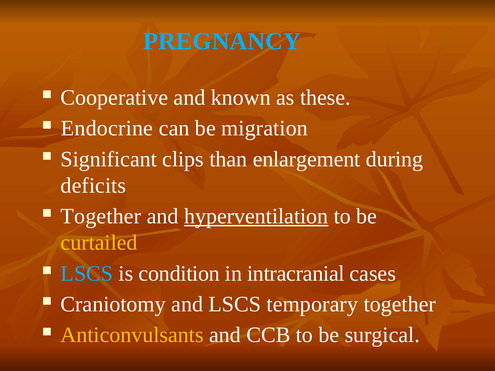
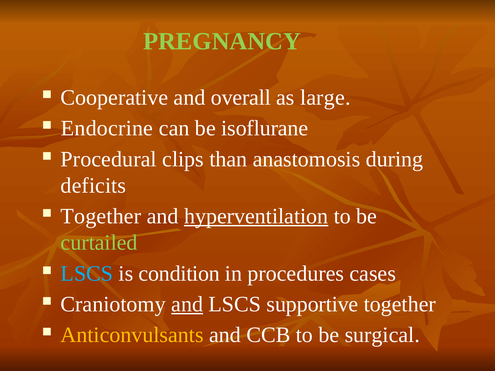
PREGNANCY colour: light blue -> light green (222, 41)
known: known -> overall (241, 98)
these: these -> large (325, 98)
migration: migration -> isoflurane (265, 128)
Significant: Significant -> Procedural (109, 159)
enlargement: enlargement -> anastomosis (307, 159)
curtailed colour: yellow -> light green (99, 243)
intracranial: intracranial -> procedures (296, 274)
and underline: none -> present (187, 304)
temporary: temporary -> supportive (312, 304)
